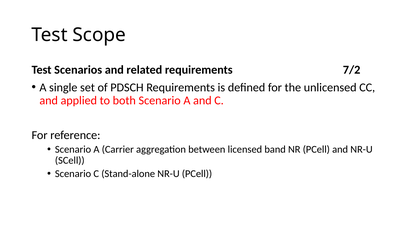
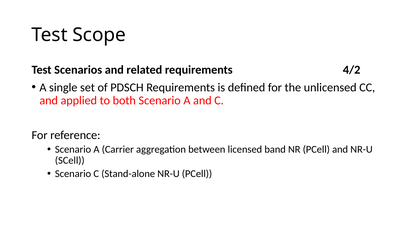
7/2: 7/2 -> 4/2 (352, 70)
